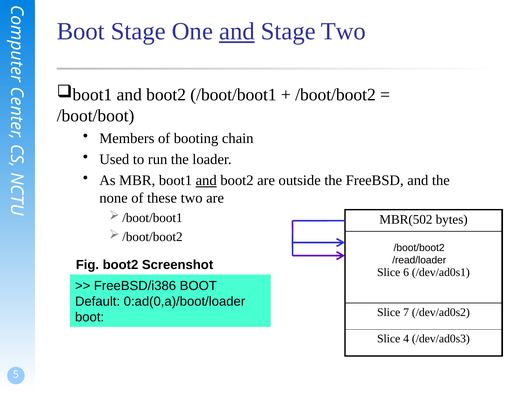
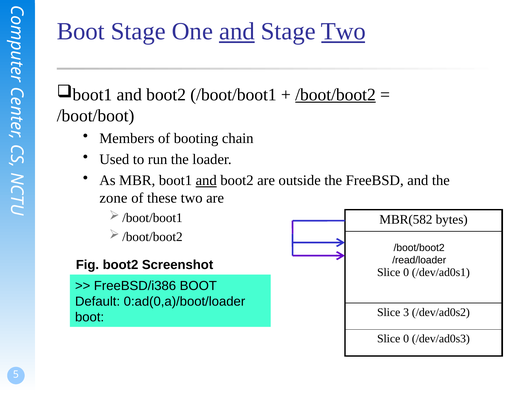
Two underline: none -> present (343, 31)
/boot/boot2 underline: none -> present (335, 95)
none: none -> zone (113, 198)
MBR(502: MBR(502 -> MBR(582 (406, 220)
6: 6 -> 0 (406, 272)
7: 7 -> 3 (406, 312)
4: 4 -> 0 (406, 339)
